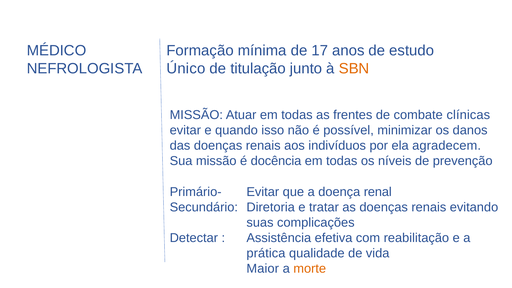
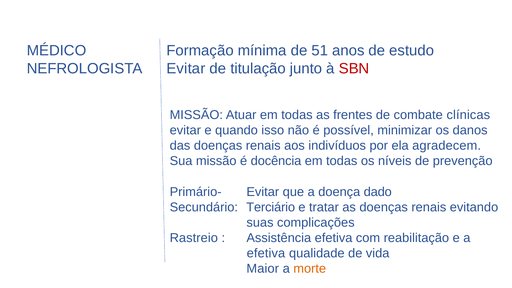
17: 17 -> 51 (320, 51)
Único: Único -> Evitar (186, 69)
SBN colour: orange -> red (354, 69)
renal: renal -> dado (378, 192)
Diretoria: Diretoria -> Terciário (271, 207)
Detectar: Detectar -> Rastreio (194, 238)
prática: prática -> efetiva (266, 253)
